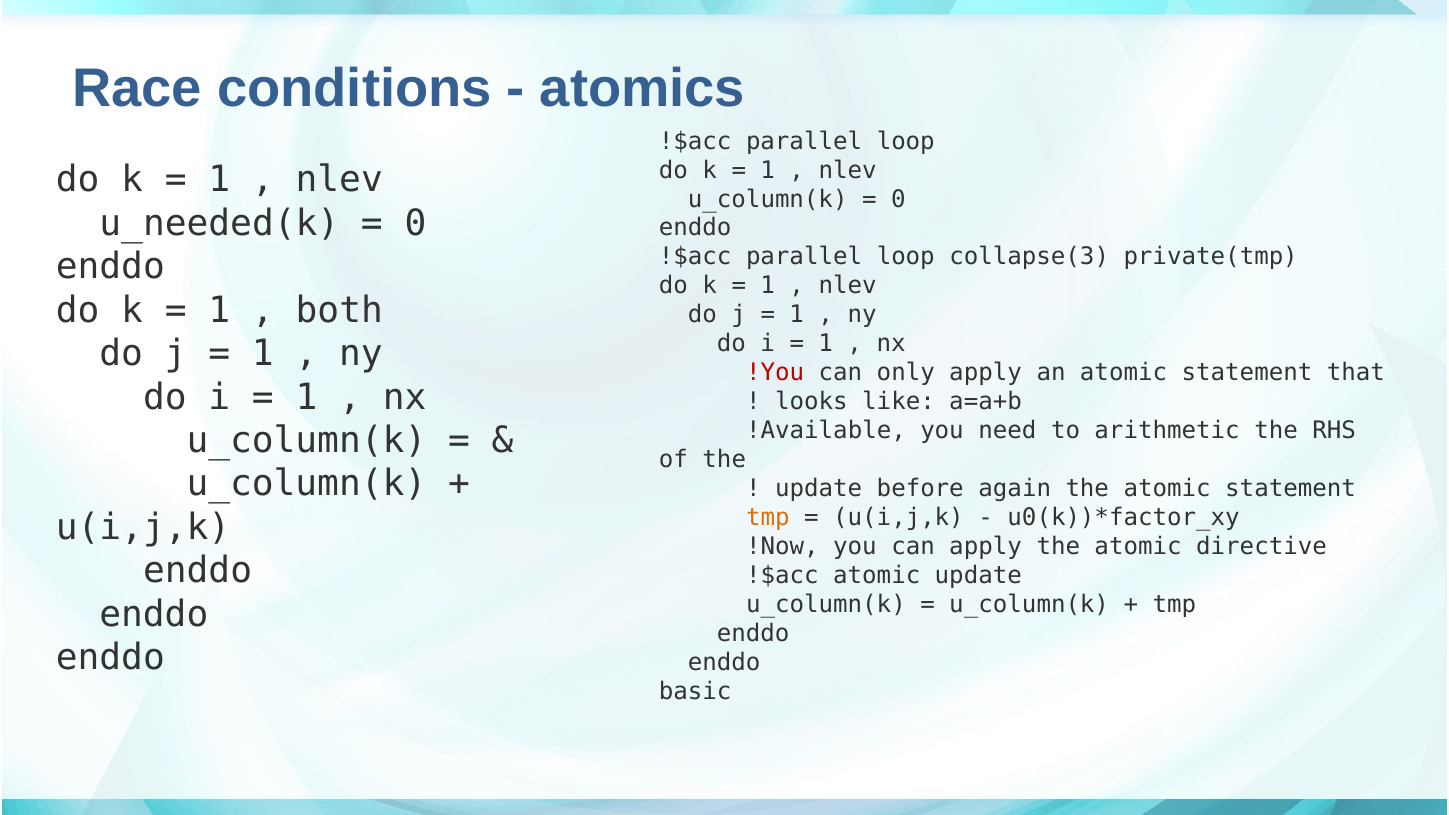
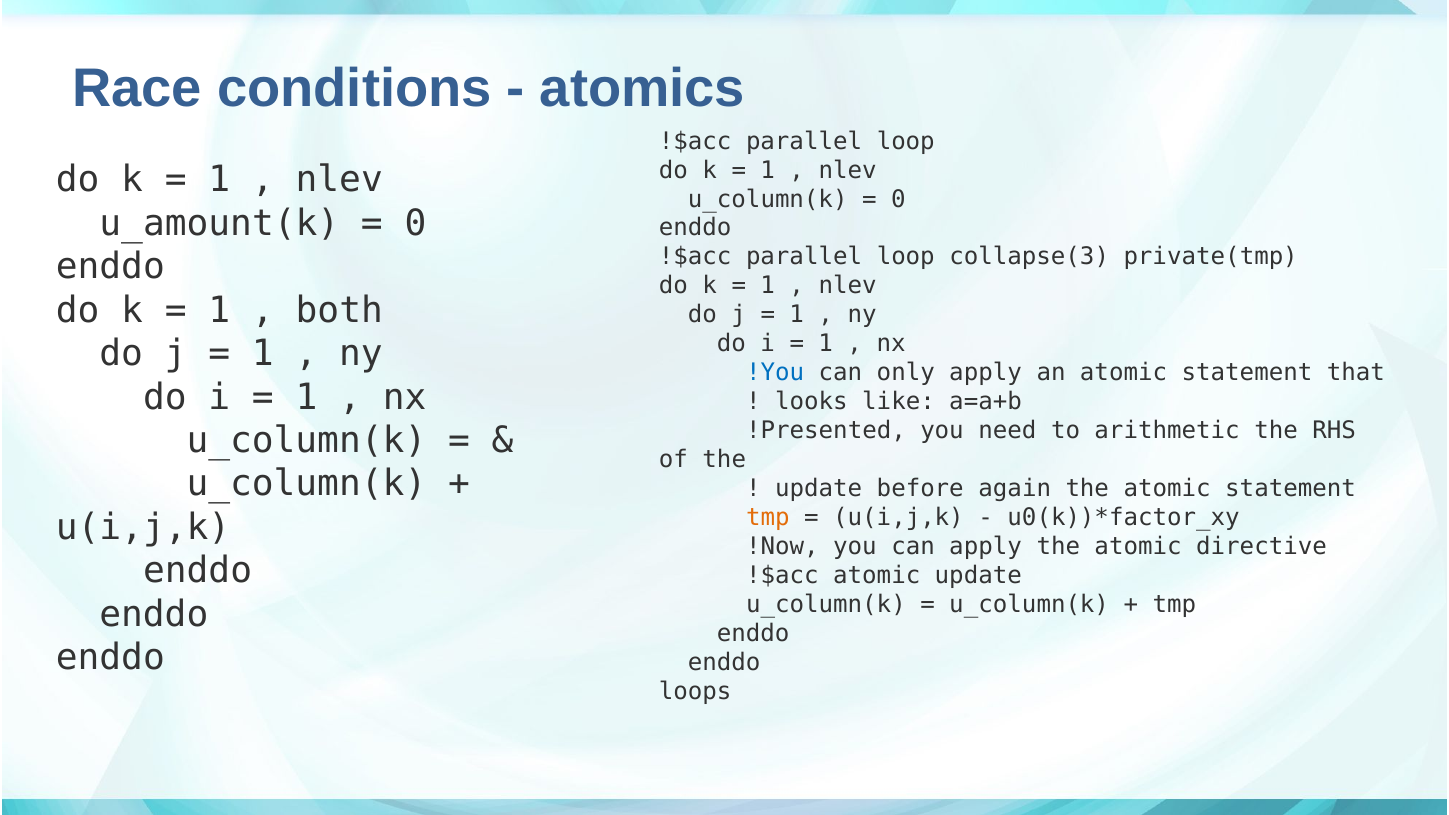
u_needed(k: u_needed(k -> u_amount(k (219, 223)
!You colour: red -> blue (775, 373)
!Available: !Available -> !Presented (826, 431)
basic: basic -> loops (695, 692)
